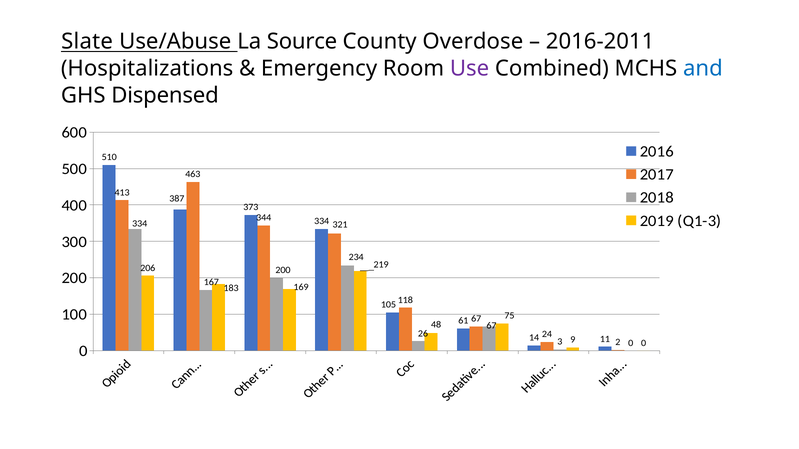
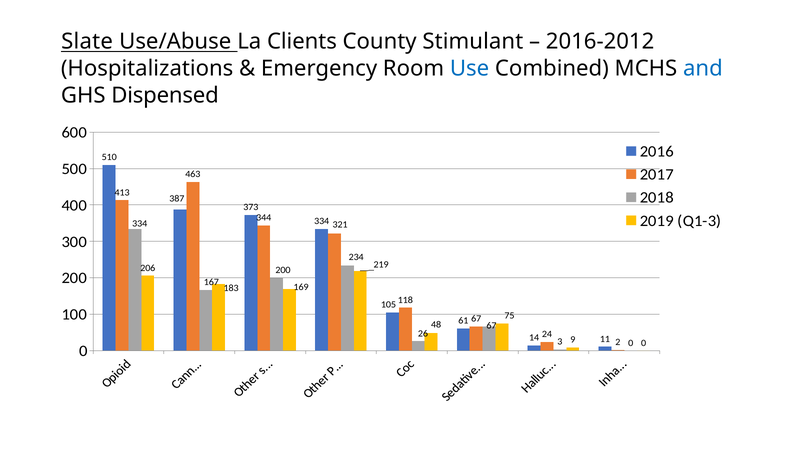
Source: Source -> Clients (302, 41)
Overdose: Overdose -> Stimulant (473, 41)
2016-2011: 2016-2011 -> 2016-2012 (600, 41)
Use colour: purple -> blue (470, 68)
